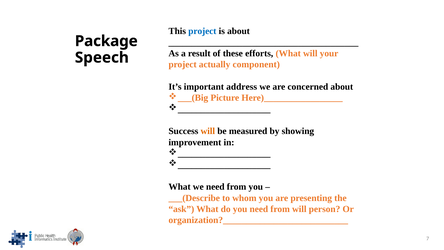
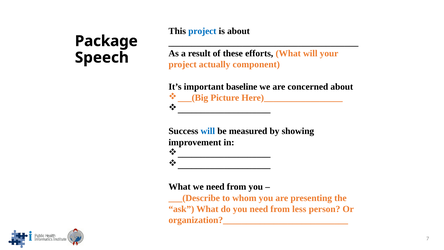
address: address -> baseline (242, 87)
will colour: orange -> blue (208, 131)
from will: will -> less (299, 209)
